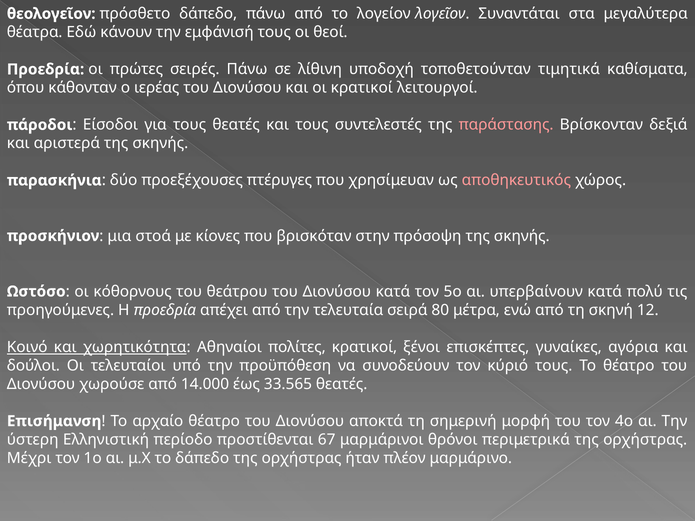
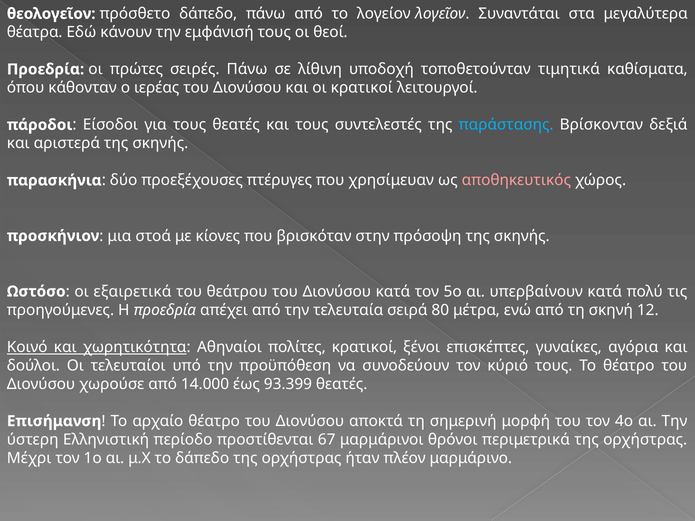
παράστασης colour: pink -> light blue (506, 125)
κόθορνους: κόθορνους -> εξαιρετικά (132, 292)
33.565: 33.565 -> 93.399 (288, 384)
